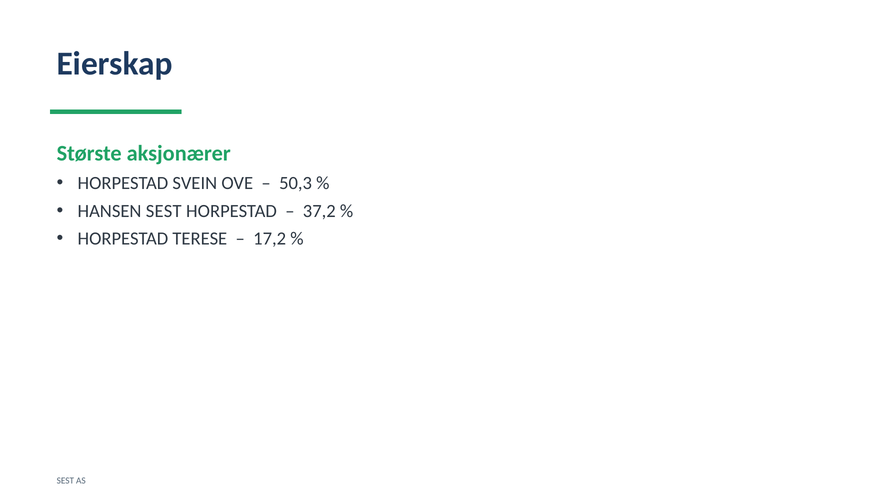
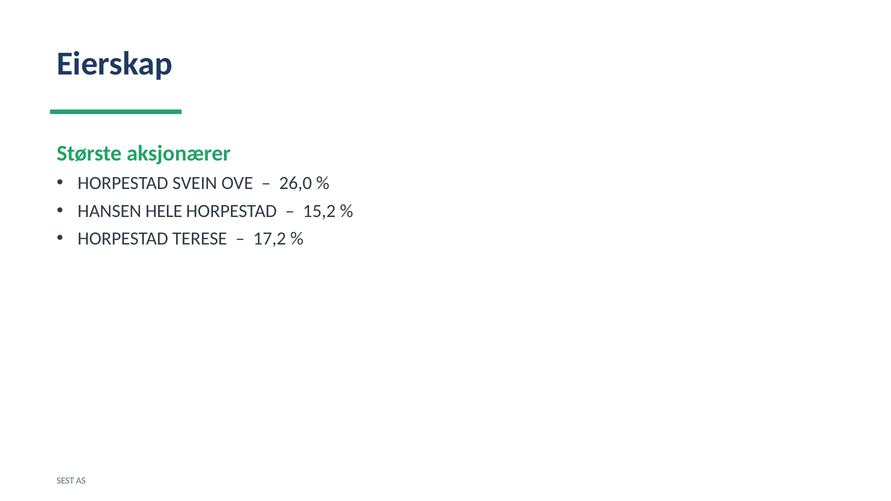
50,3: 50,3 -> 26,0 (296, 183)
HANSEN SEST: SEST -> HELE (164, 211)
37,2: 37,2 -> 15,2 (319, 211)
